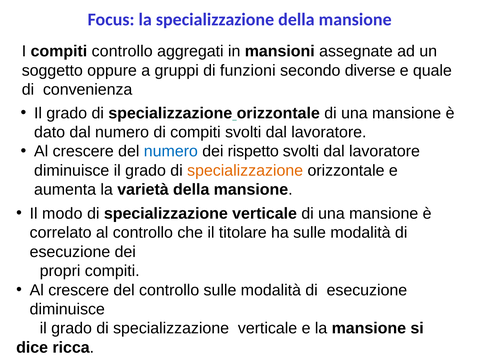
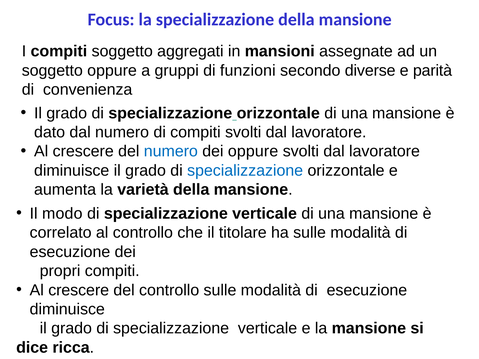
compiti controllo: controllo -> soggetto (122, 51)
quale: quale -> parità (432, 71)
dei rispetto: rispetto -> oppure (253, 151)
specializzazione colour: orange -> blue (245, 171)
